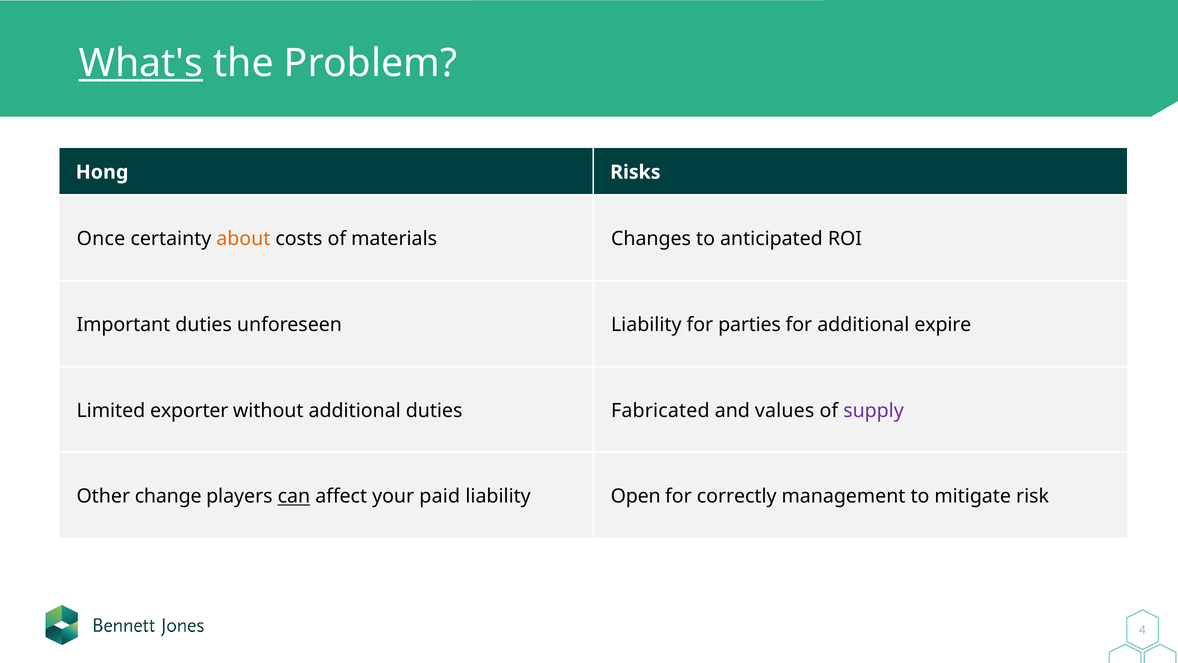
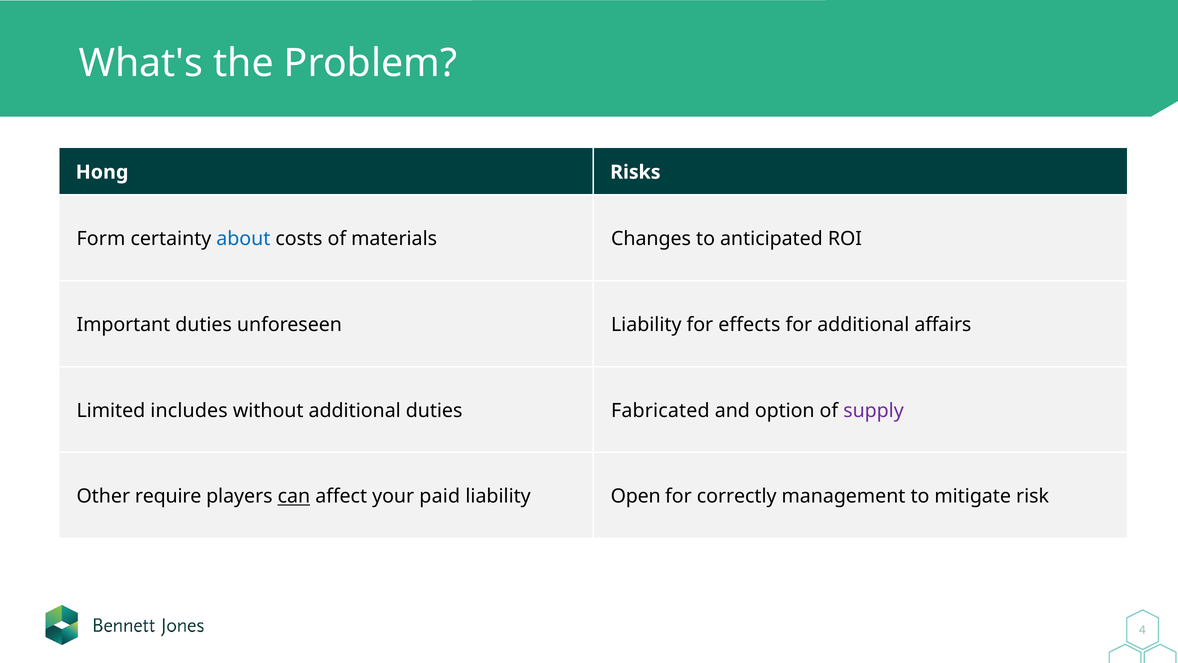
What's underline: present -> none (141, 63)
Once: Once -> Form (101, 239)
about colour: orange -> blue (243, 239)
parties: parties -> effects (749, 325)
expire: expire -> affairs (943, 325)
exporter: exporter -> includes (189, 410)
values: values -> option (785, 410)
change: change -> require (168, 496)
